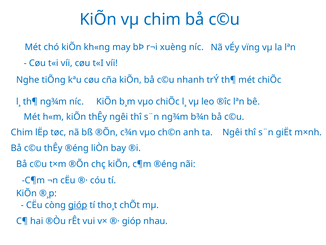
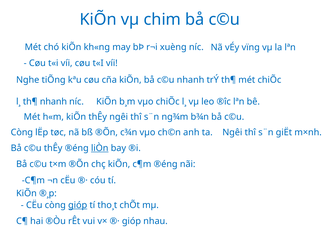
th¶ ng¾m: ng¾m -> nhanh (53, 102)
Chim: Chim -> Còng (22, 132)
liÒn underline: none -> present (100, 148)
